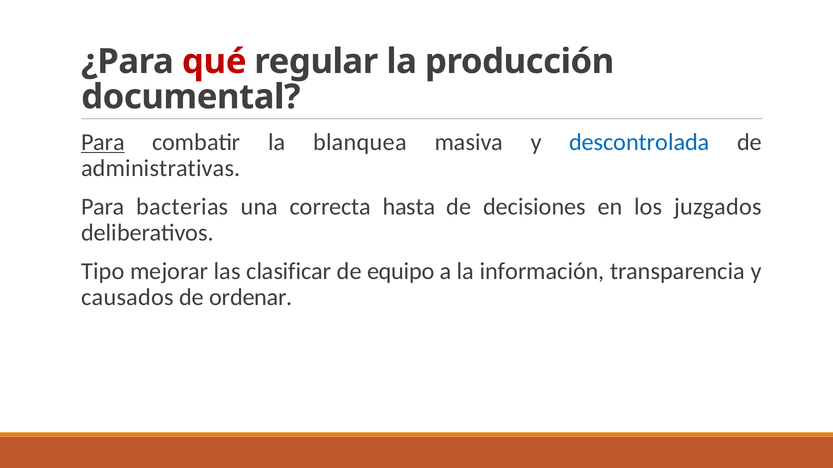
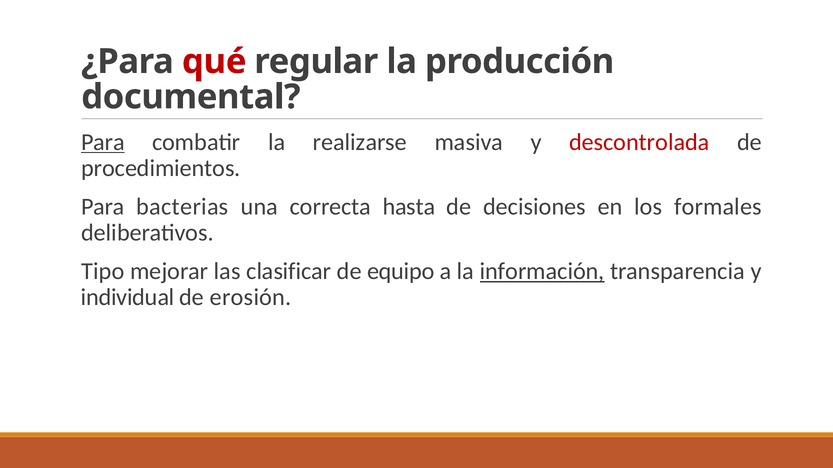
blanquea: blanquea -> realizarse (360, 142)
descontrolada colour: blue -> red (639, 142)
administrativas: administrativas -> procedimientos (161, 168)
juzgados: juzgados -> formales (718, 207)
información underline: none -> present (542, 271)
causados: causados -> individual (128, 298)
ordenar: ordenar -> erosión (251, 298)
